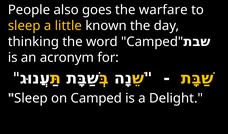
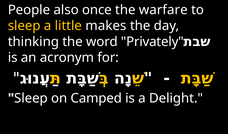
goes: goes -> once (97, 10)
known: known -> makes (106, 26)
word Camped: Camped -> Privately (152, 42)
